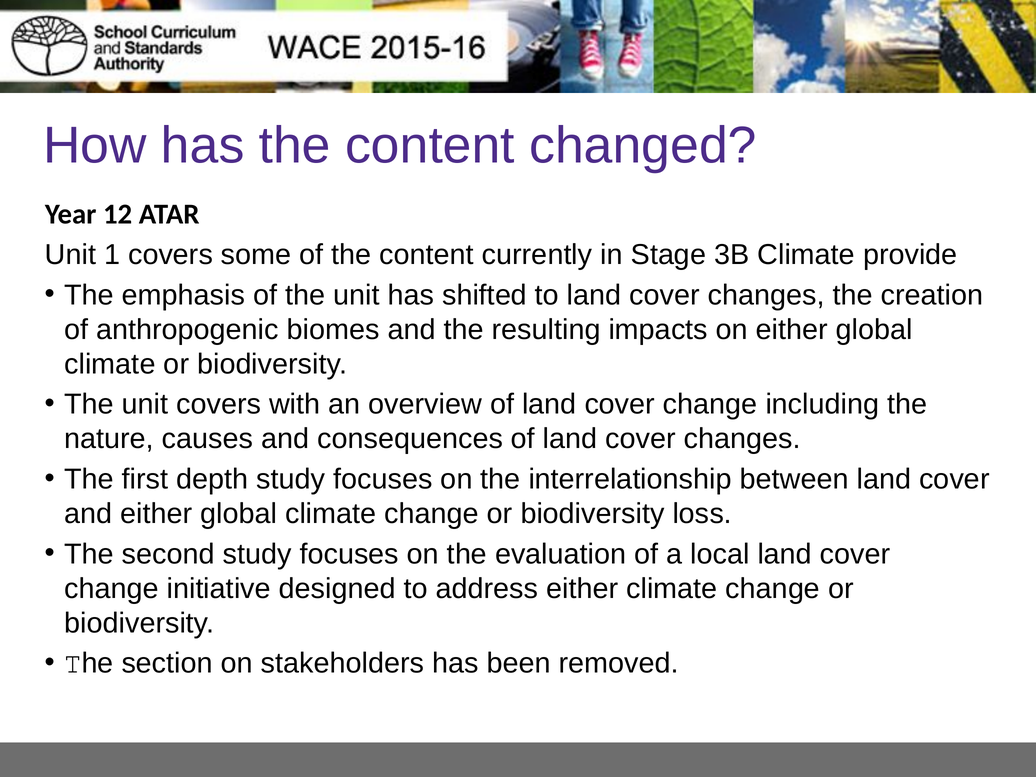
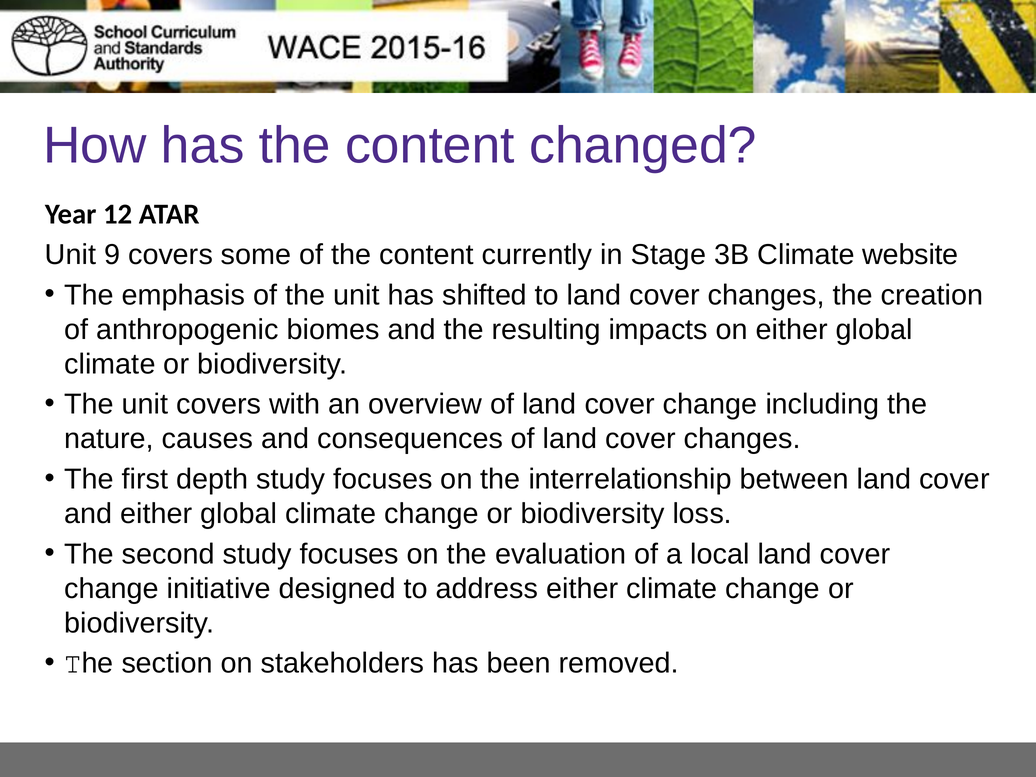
1: 1 -> 9 (112, 255)
provide: provide -> website (910, 255)
